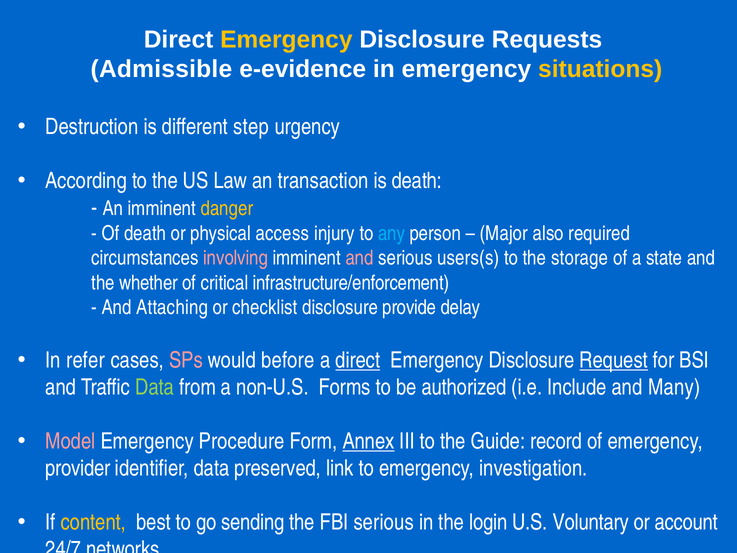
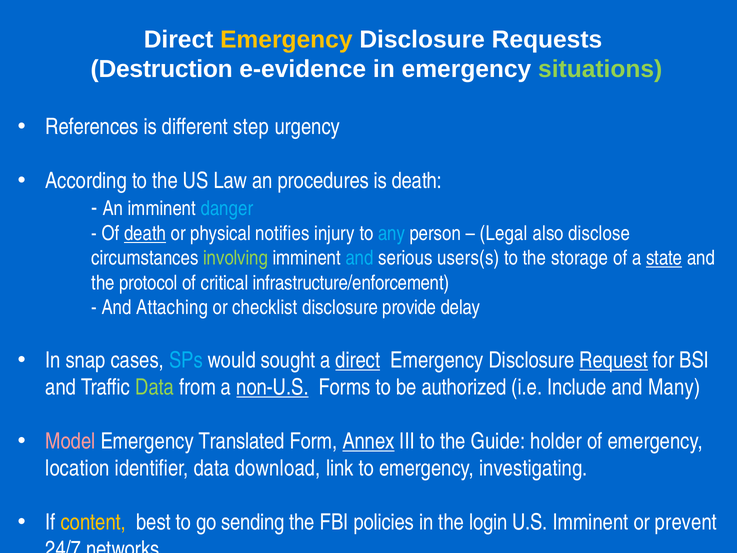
Admissible: Admissible -> Destruction (162, 69)
situations colour: yellow -> light green (600, 69)
Destruction: Destruction -> References (92, 127)
transaction: transaction -> procedures (323, 181)
danger colour: yellow -> light blue (227, 208)
death underline: none -> present (145, 233)
access: access -> notifies (282, 233)
Major: Major -> Legal (504, 233)
required: required -> disclose (599, 233)
involving colour: pink -> light green (236, 258)
and colour: pink -> light blue (360, 258)
state underline: none -> present (664, 258)
whether: whether -> protocol (148, 283)
refer: refer -> snap (86, 360)
SPs colour: pink -> light blue (186, 360)
before: before -> sought (288, 360)
non-U.S underline: none -> present (272, 387)
Procedure: Procedure -> Translated (242, 441)
record: record -> holder (556, 441)
provider: provider -> location (78, 468)
preserved: preserved -> download (278, 468)
investigation: investigation -> investigating (533, 468)
FBI serious: serious -> policies (384, 522)
U.S Voluntary: Voluntary -> Imminent (591, 522)
account: account -> prevent (686, 522)
